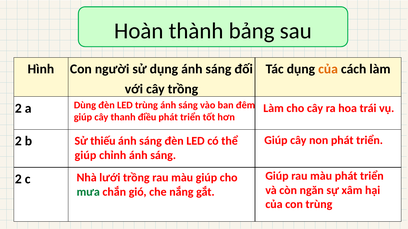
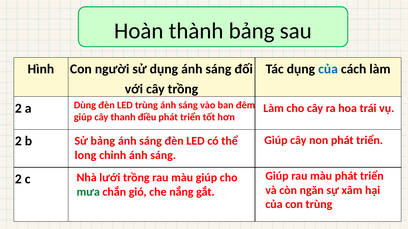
của colour: orange -> blue (328, 69)
Sử thiếu: thiếu -> bảng (103, 141)
giúp: giúp -> long (85, 155)
